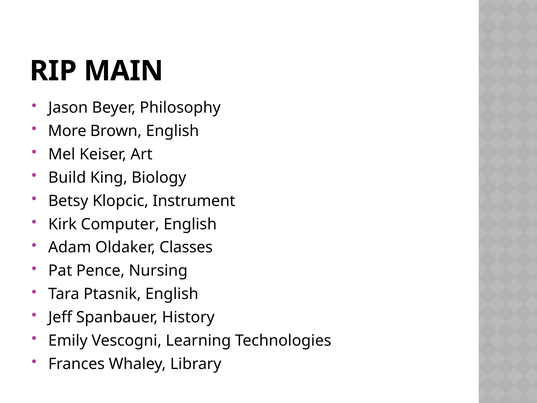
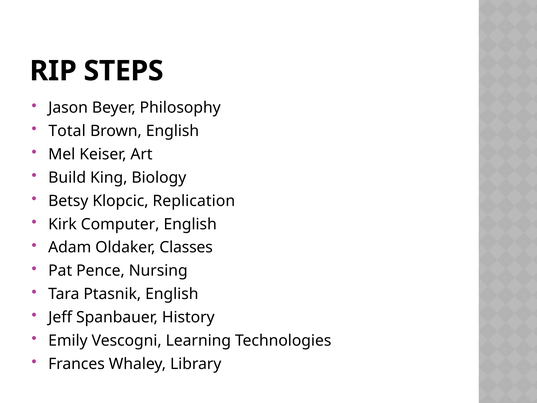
MAIN: MAIN -> STEPS (124, 71)
More: More -> Total (67, 131)
Instrument: Instrument -> Replication (194, 201)
